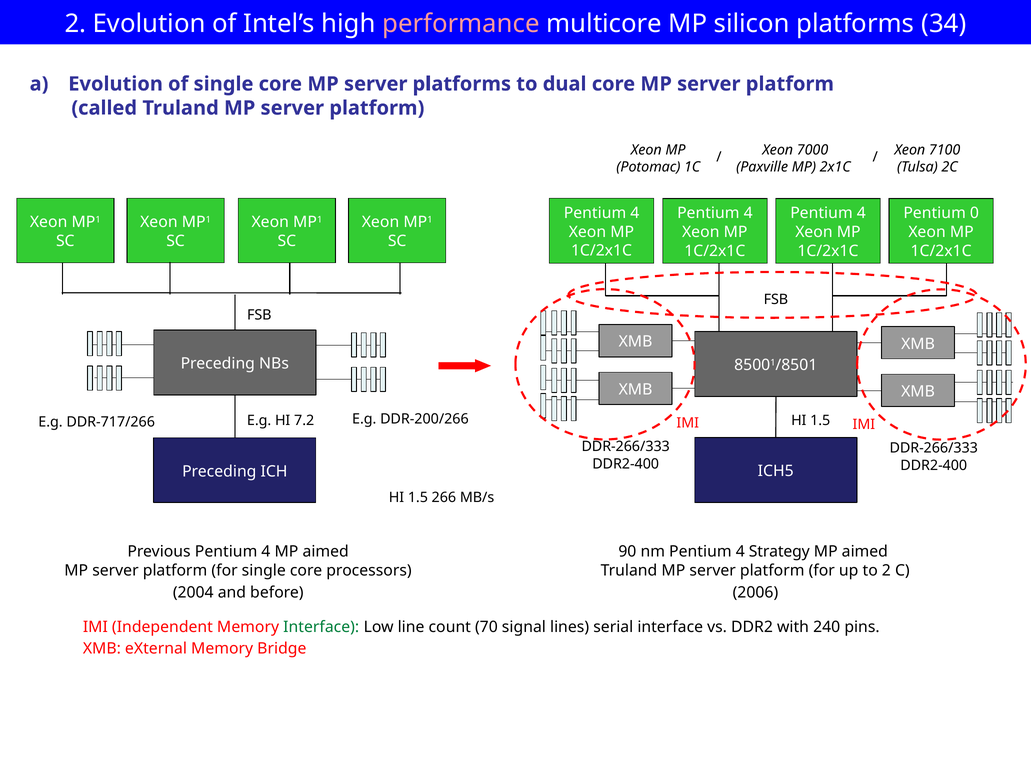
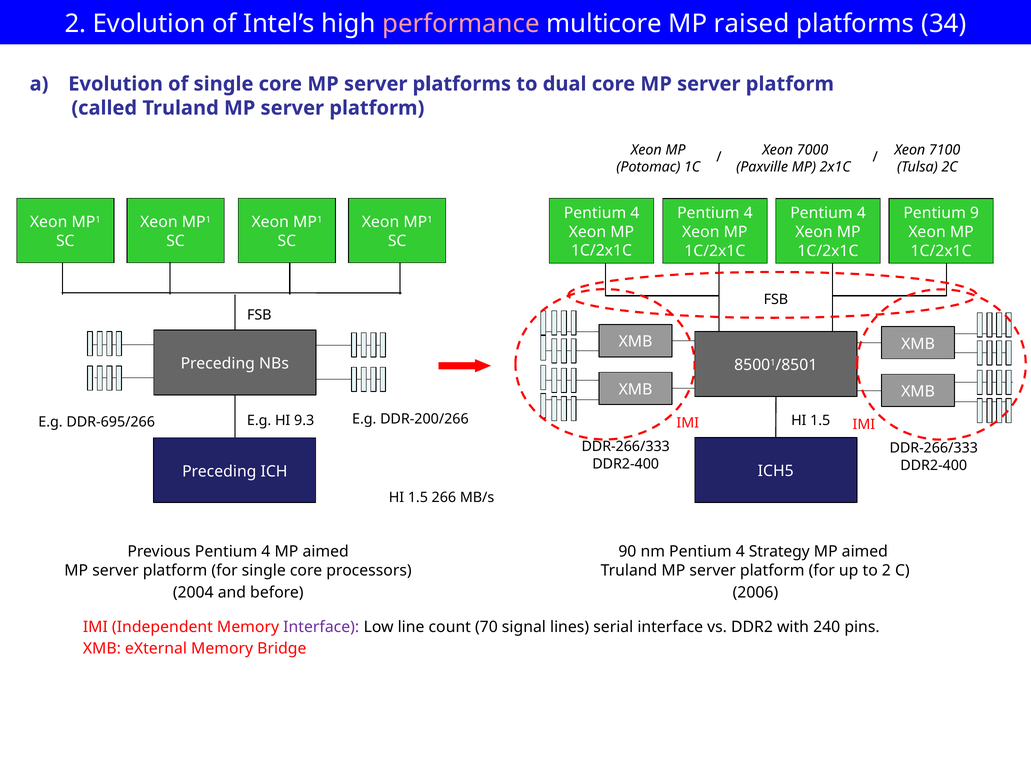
silicon: silicon -> raised (752, 24)
0: 0 -> 9 (974, 213)
7.2: 7.2 -> 9.3 (304, 421)
DDR-717/266: DDR-717/266 -> DDR-695/266 (111, 422)
Interface colour: green -> purple (321, 627)
